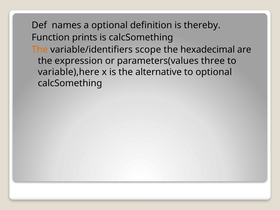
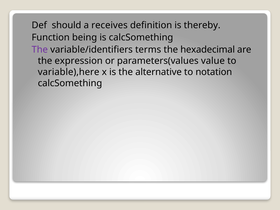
names: names -> should (67, 25)
a optional: optional -> receives (109, 25)
prints: prints -> being (85, 37)
The colour: orange -> purple (40, 50)
scope: scope -> terms (148, 50)
three: three -> value (213, 61)
to optional: optional -> notation (214, 72)
